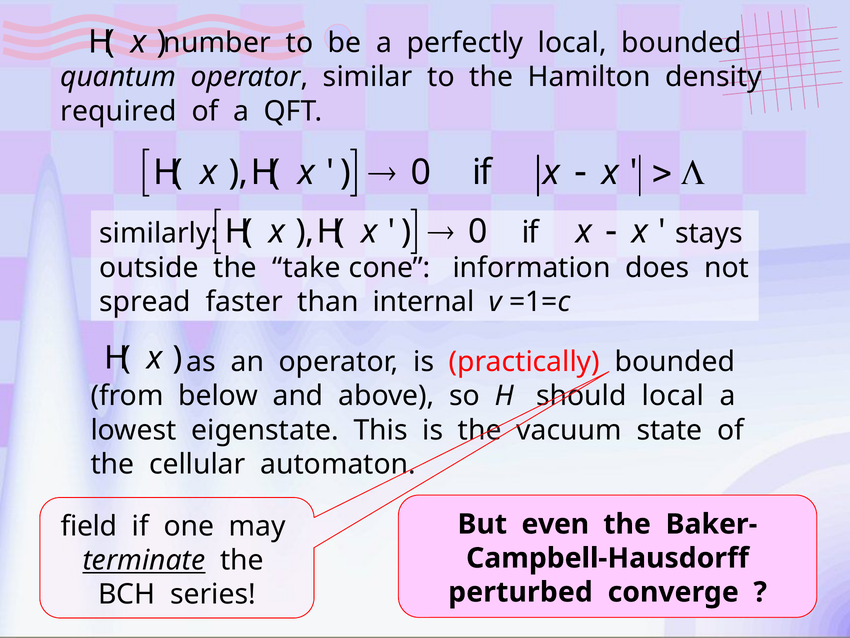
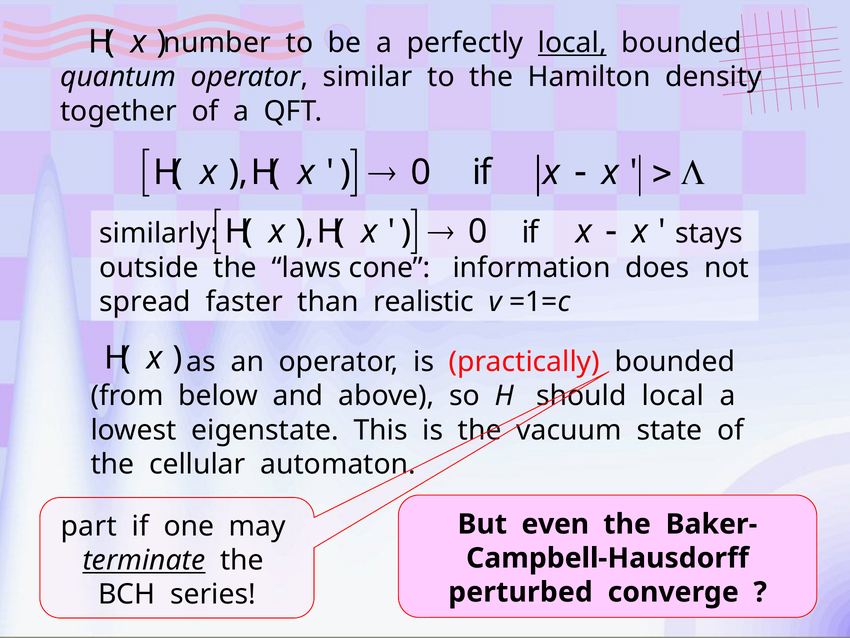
local underline: none -> present (572, 43)
required: required -> together (118, 111)
take: take -> laws (307, 267)
internal: internal -> realistic (424, 301)
field: field -> part (89, 526)
